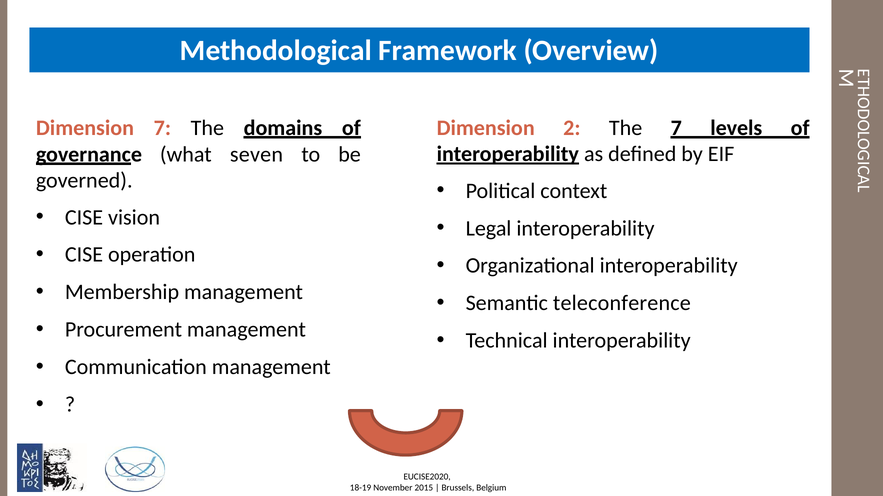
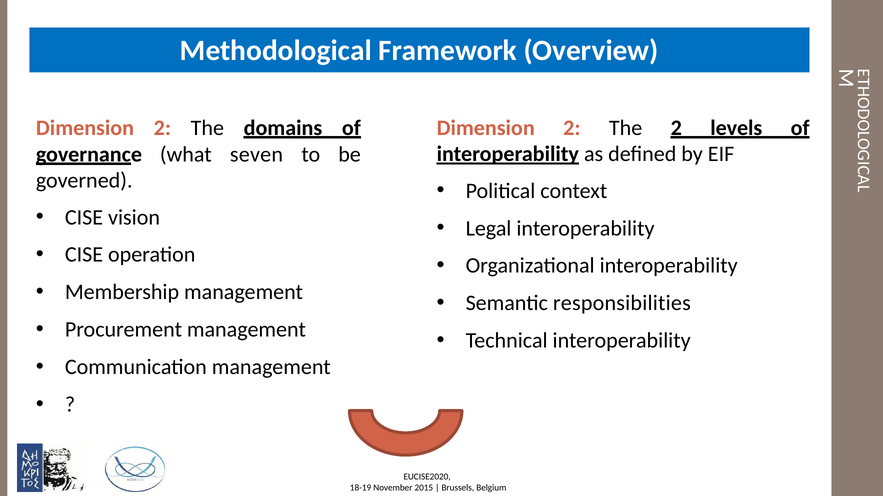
The 7: 7 -> 2 (676, 128)
7: 7 -> 2 (162, 128)
teleconference: teleconference -> responsibilities (622, 304)
